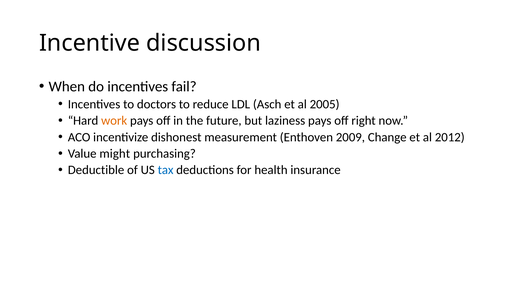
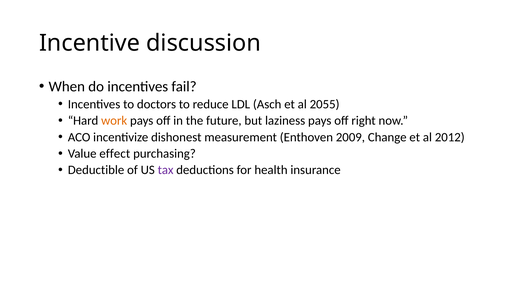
2005: 2005 -> 2055 (325, 104)
might: might -> effect (115, 154)
tax colour: blue -> purple (166, 170)
